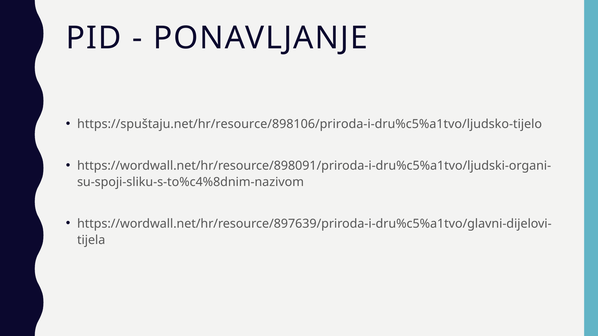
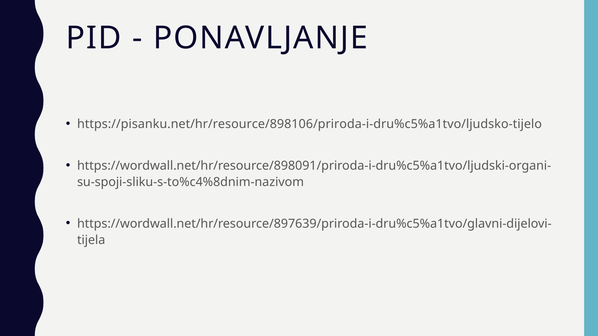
https://spuštaju.net/hr/resource/898106/priroda-i-dru%c5%a1tvo/ljudsko-tijelo: https://spuštaju.net/hr/resource/898106/priroda-i-dru%c5%a1tvo/ljudsko-tijelo -> https://pisanku.net/hr/resource/898106/priroda-i-dru%c5%a1tvo/ljudsko-tijelo (310, 124)
